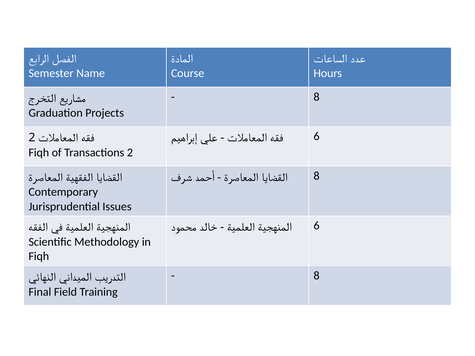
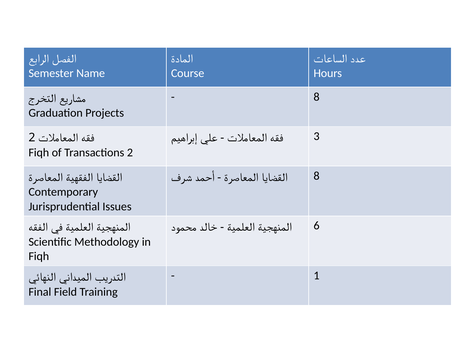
6: 6 -> 3 (317, 136)
8: 8 -> 1 (317, 276)
